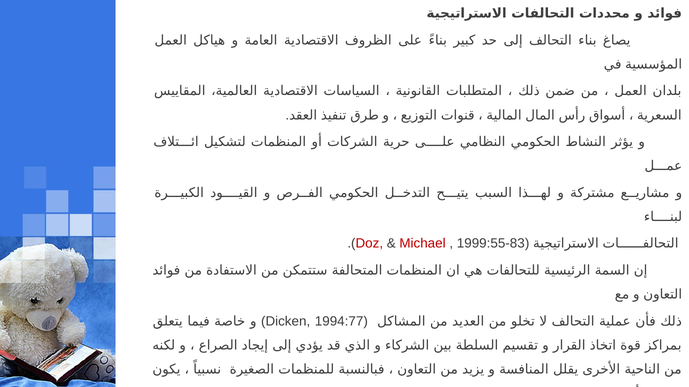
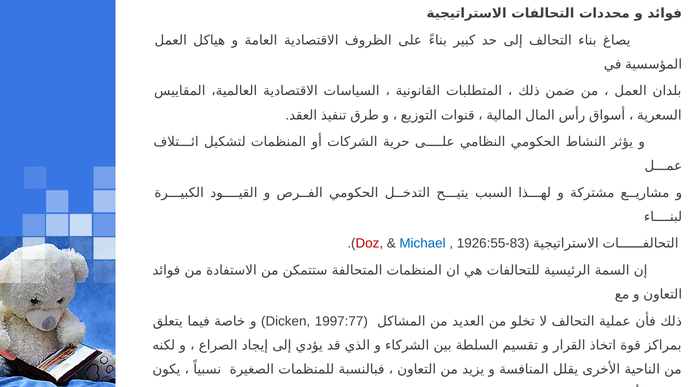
Michael colour: red -> blue (423, 244)
1999:55-83: 1999:55-83 -> 1926:55-83 (491, 244)
1994:77: 1994:77 -> 1997:77 (339, 322)
